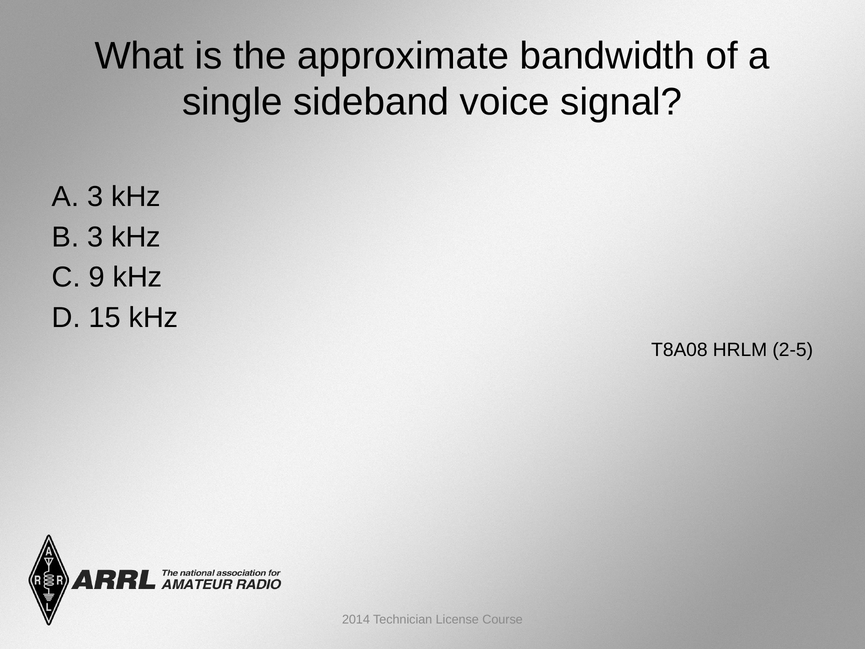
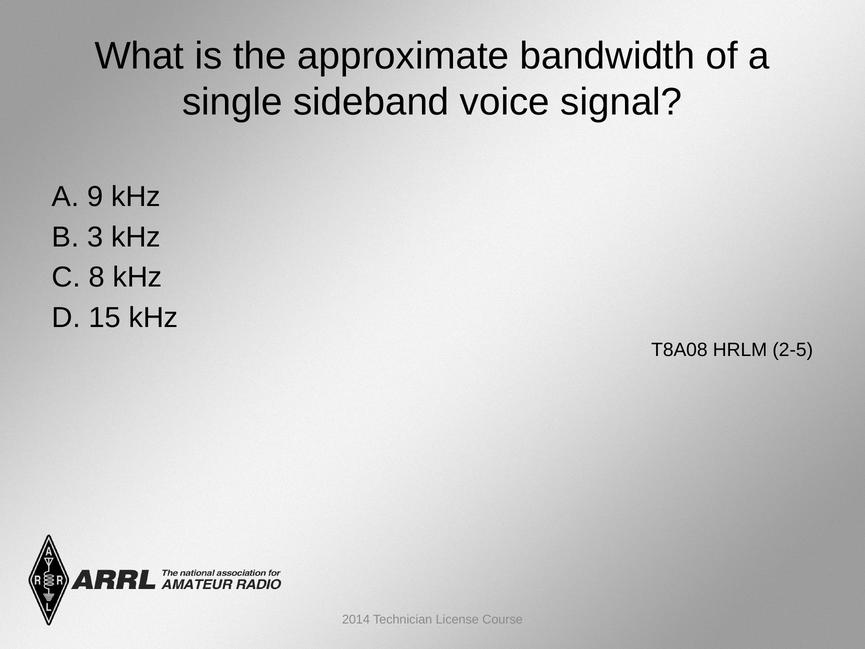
A 3: 3 -> 9 (95, 197)
9: 9 -> 8 (97, 277)
